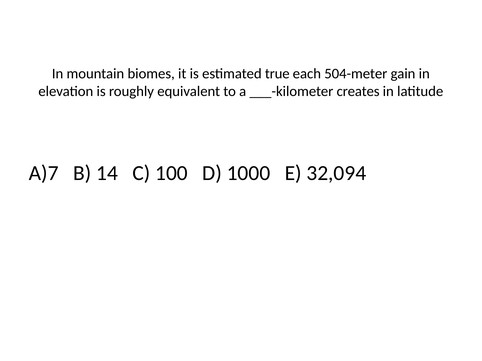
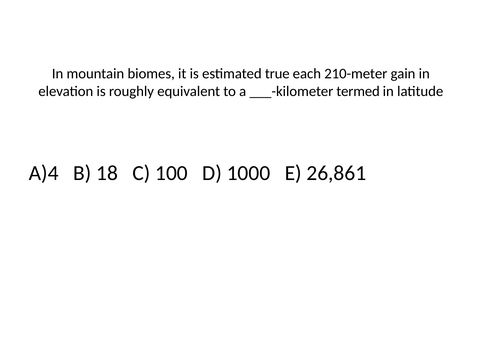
504-meter: 504-meter -> 210-meter (356, 74)
creates: creates -> termed (358, 91)
A)7: A)7 -> A)4 (44, 173)
14: 14 -> 18 (107, 173)
32,094: 32,094 -> 26,861 (336, 173)
